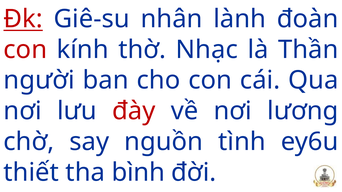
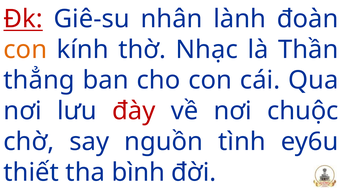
con colour: red -> orange (25, 50)
người: người -> thẳng (39, 80)
lương: lương -> chuộc (303, 111)
